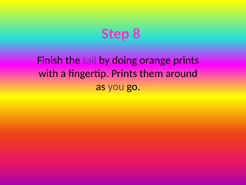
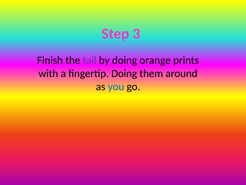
8: 8 -> 3 (137, 34)
fingertip Prints: Prints -> Doing (124, 73)
you colour: purple -> blue (116, 86)
